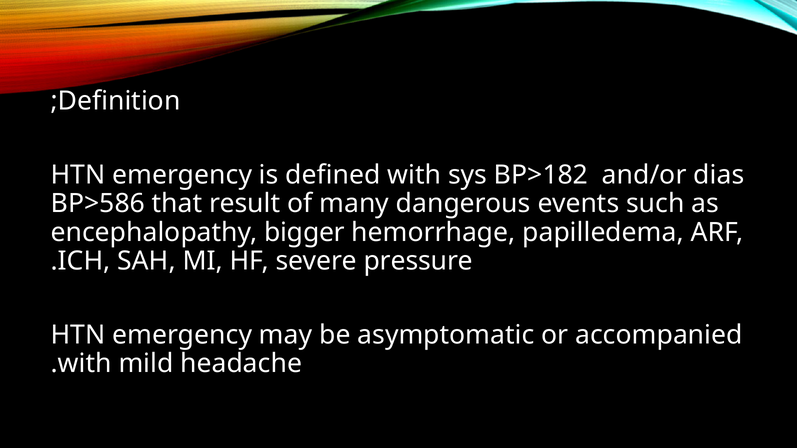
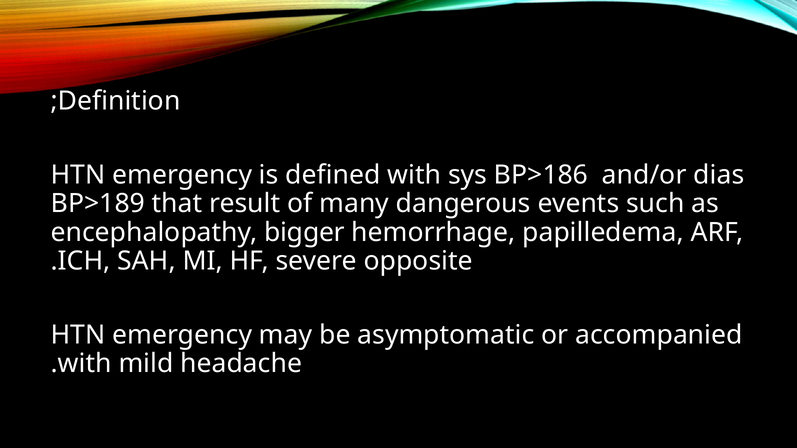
BP>182: BP>182 -> BP>186 (541, 175)
BP>586: BP>586 -> BP>189 (98, 204)
pressure: pressure -> opposite (418, 261)
